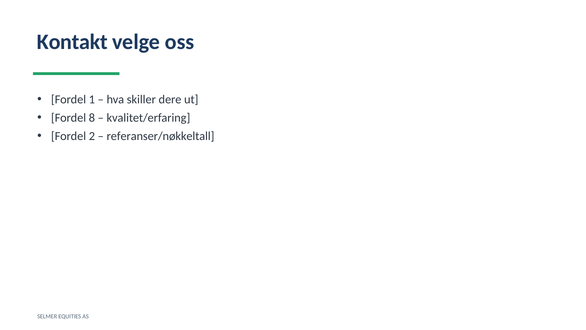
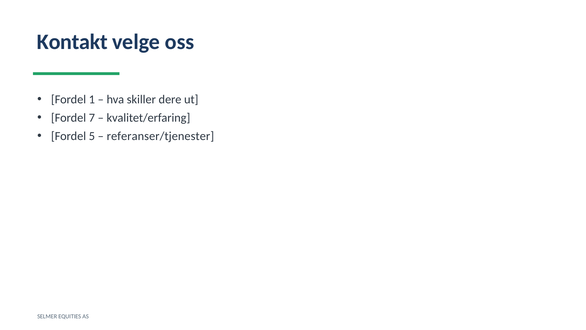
8: 8 -> 7 (92, 118)
2: 2 -> 5 (92, 136)
referanser/nøkkeltall: referanser/nøkkeltall -> referanser/tjenester (160, 136)
